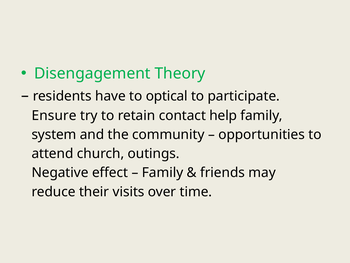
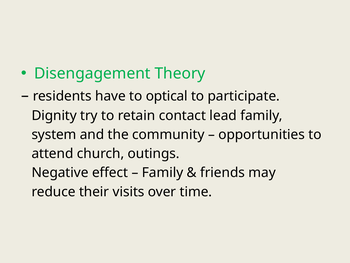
Ensure: Ensure -> Dignity (54, 115)
help: help -> lead (223, 115)
